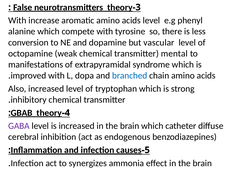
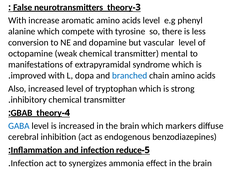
GABA colour: purple -> blue (19, 126)
catheter: catheter -> markers (181, 126)
causes: causes -> reduce (129, 150)
